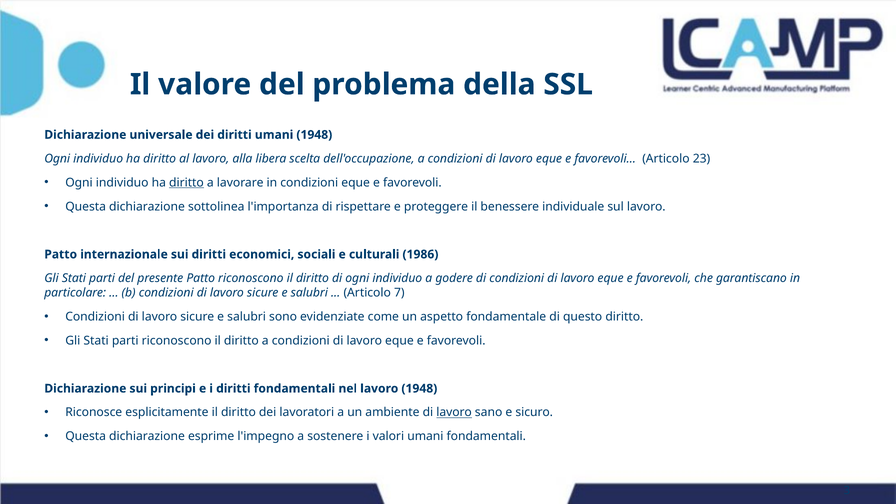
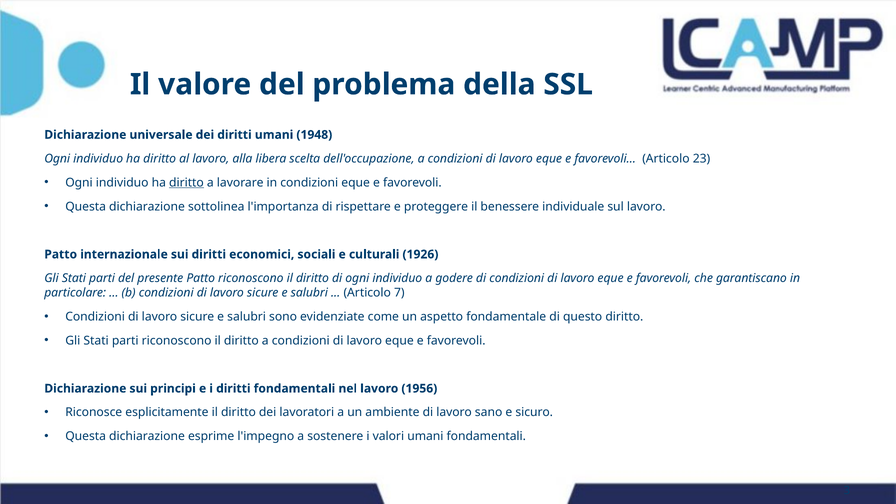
1986: 1986 -> 1926 (420, 254)
lavoro 1948: 1948 -> 1956 (419, 389)
lavoro underline: present -> none (454, 412)
